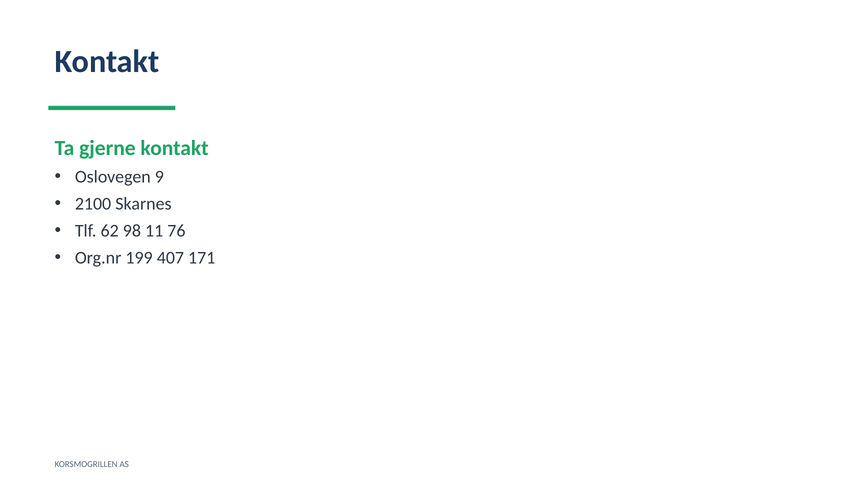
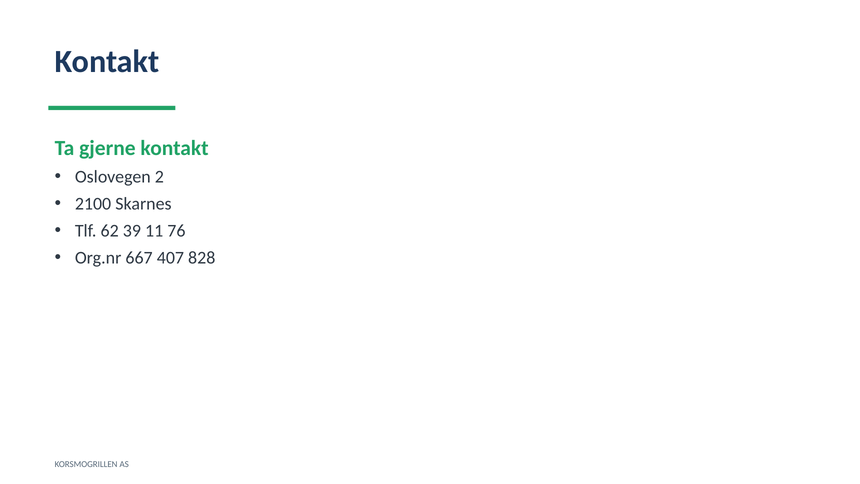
9: 9 -> 2 (159, 177)
98: 98 -> 39 (132, 231)
199: 199 -> 667 (139, 258)
171: 171 -> 828 (202, 258)
